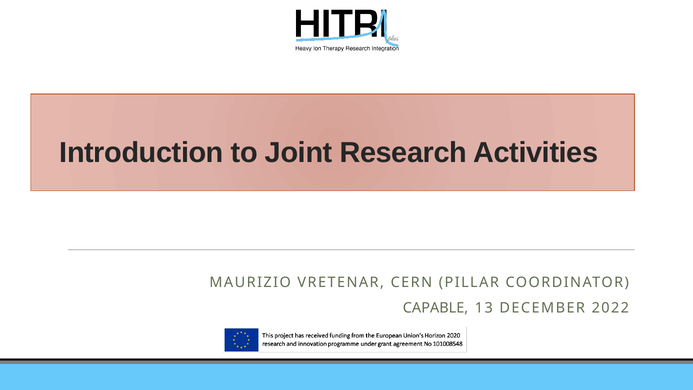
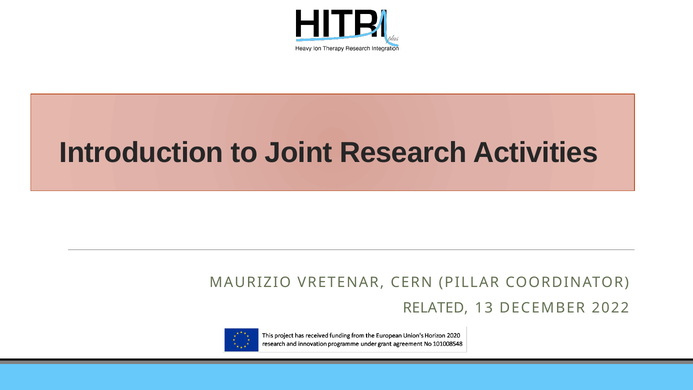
CAPABLE: CAPABLE -> RELATED (435, 308)
